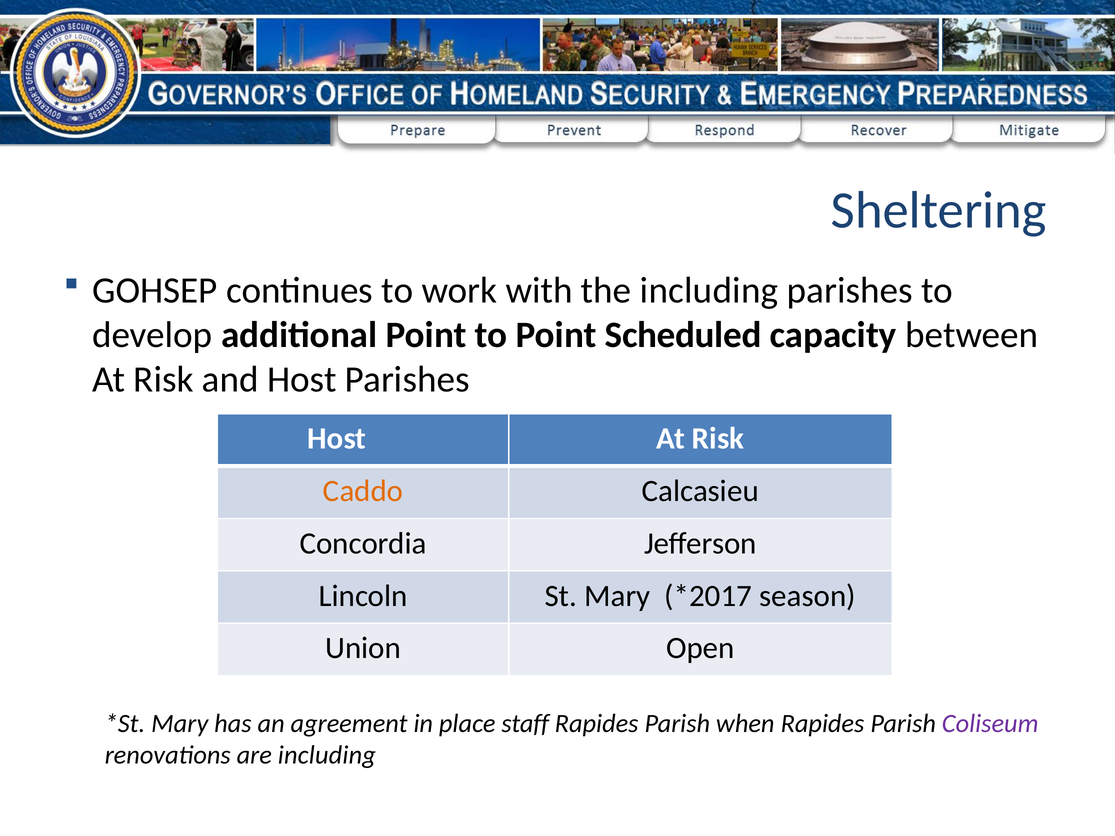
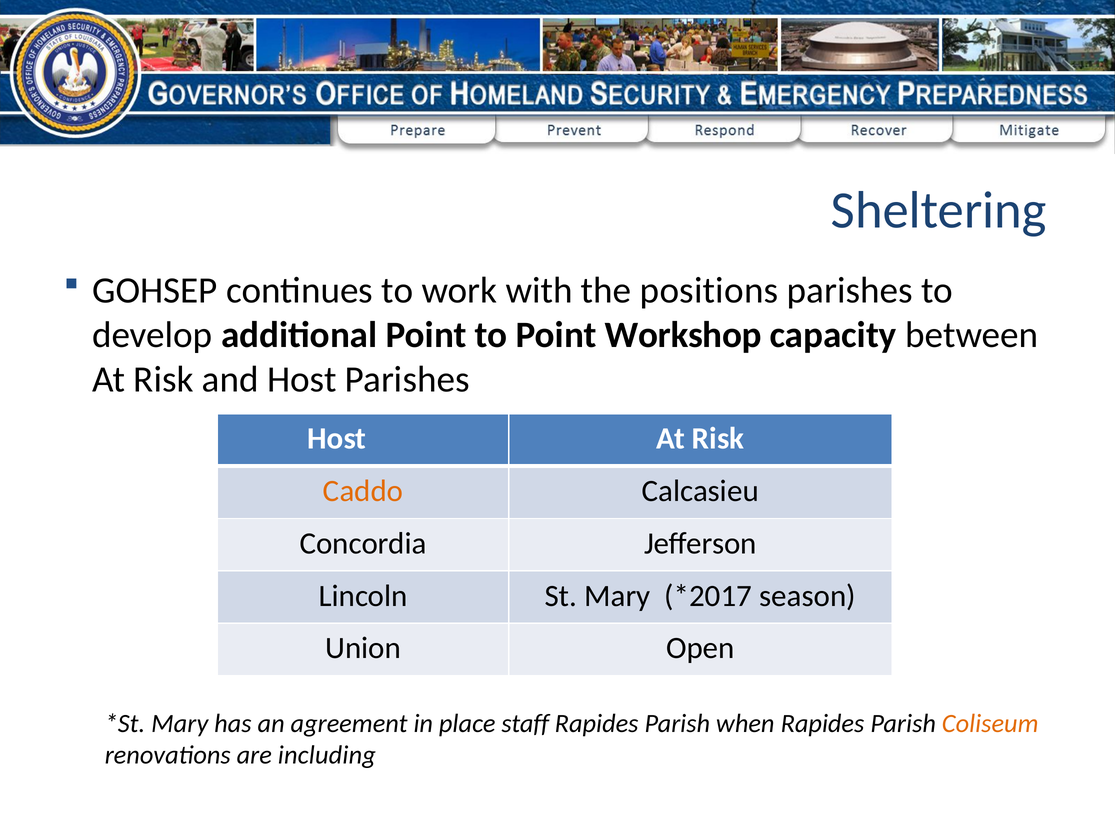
the including: including -> positions (709, 291)
Scheduled: Scheduled -> Workshop (683, 335)
Coliseum colour: purple -> orange (990, 724)
